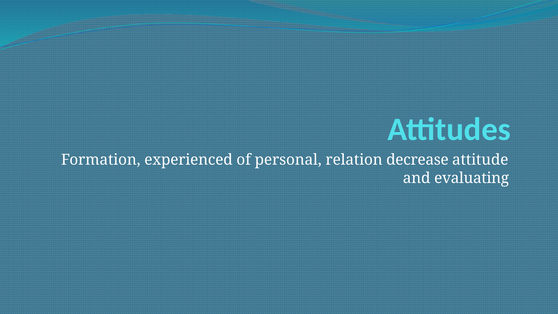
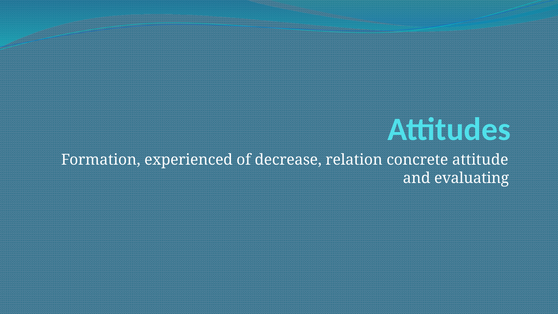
personal: personal -> decrease (288, 160)
decrease: decrease -> concrete (417, 160)
